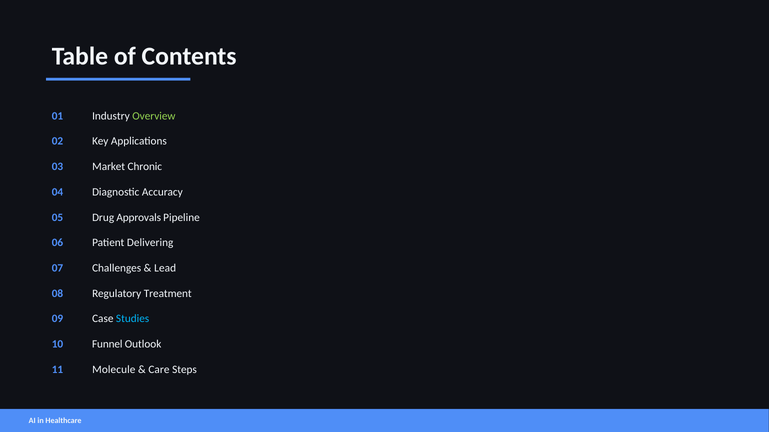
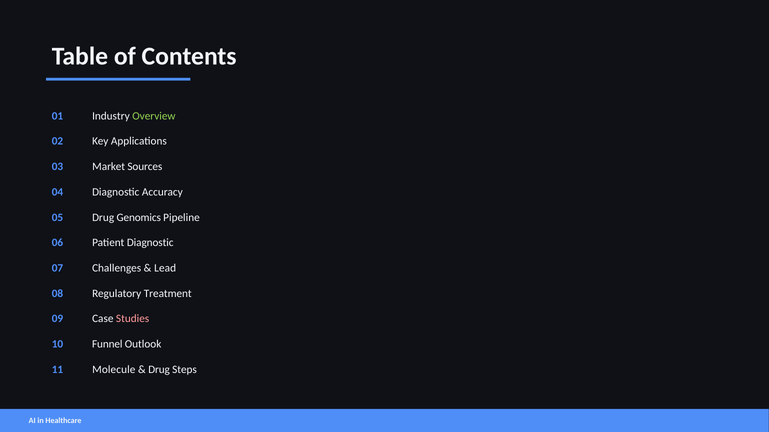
Chronic: Chronic -> Sources (145, 167)
Approvals: Approvals -> Genomics (139, 218)
Patient Delivering: Delivering -> Diagnostic (150, 243)
Studies colour: light blue -> pink (133, 319)
Care: Care -> Drug (159, 370)
